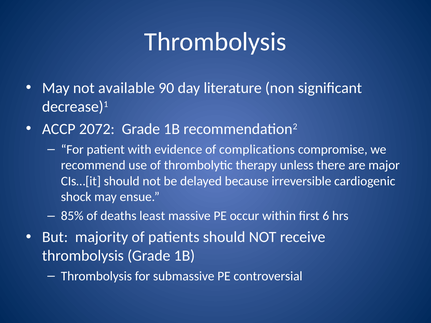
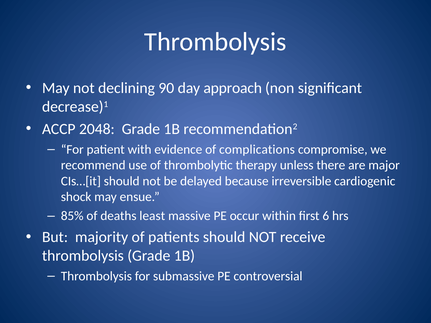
available: available -> declining (127, 88)
literature: literature -> approach (233, 88)
2072: 2072 -> 2048 (97, 129)
